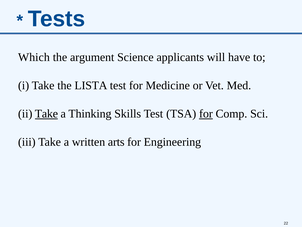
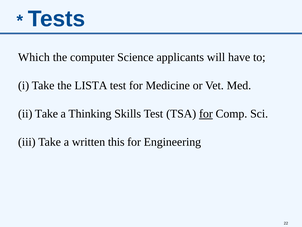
argument: argument -> computer (92, 57)
Take underline: present -> none (46, 114)
arts: arts -> this (116, 142)
